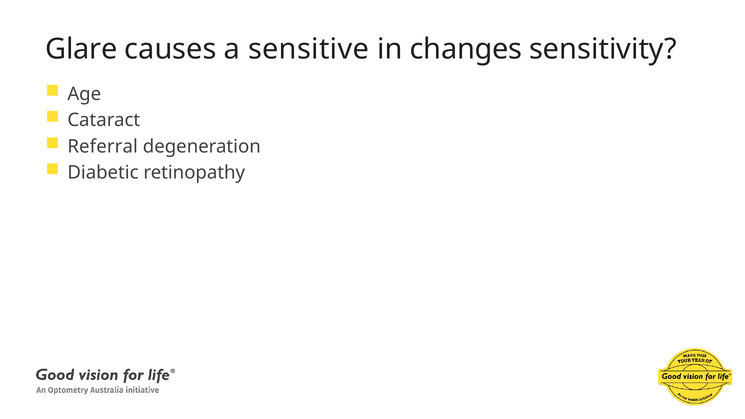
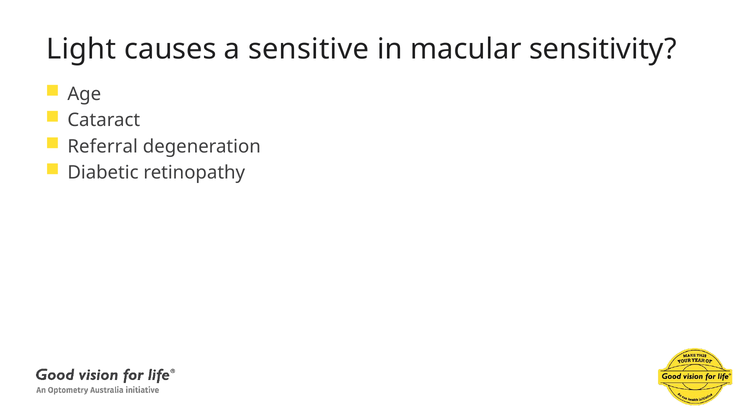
Glare: Glare -> Light (81, 49)
changes: changes -> macular (466, 49)
